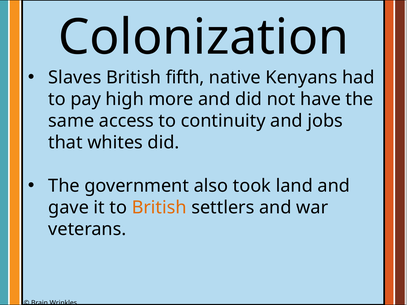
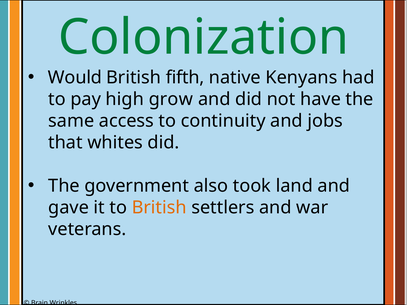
Colonization colour: black -> green (203, 38)
Slaves: Slaves -> Would (75, 77)
more: more -> grow (171, 99)
